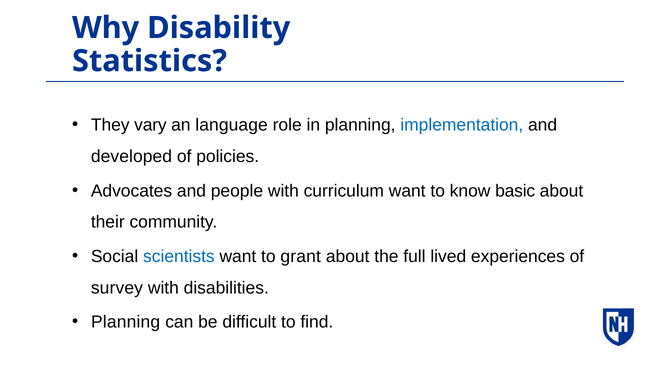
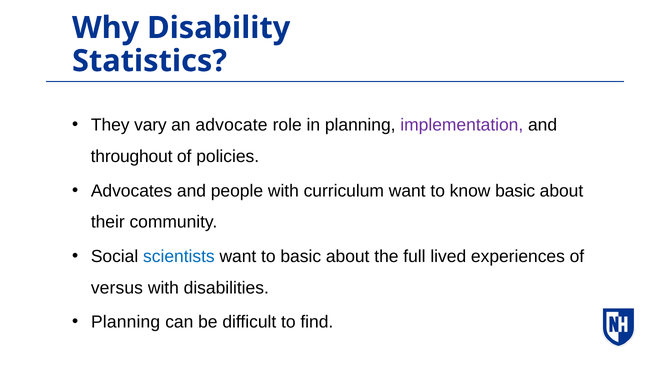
language: language -> advocate (231, 125)
implementation colour: blue -> purple (462, 125)
developed: developed -> throughout (132, 157)
to grant: grant -> basic (301, 256)
survey: survey -> versus (117, 288)
